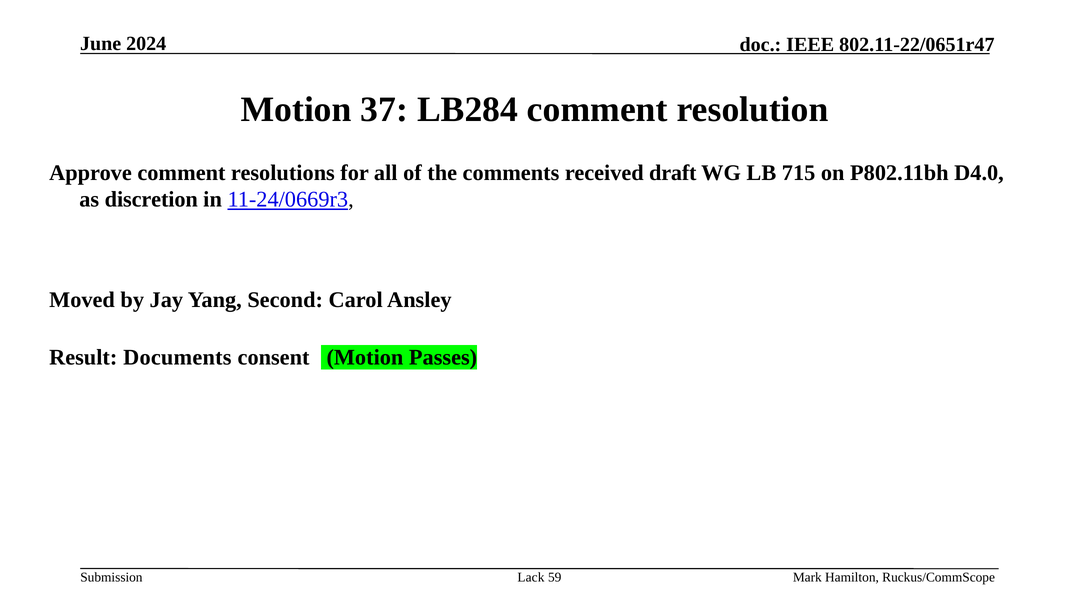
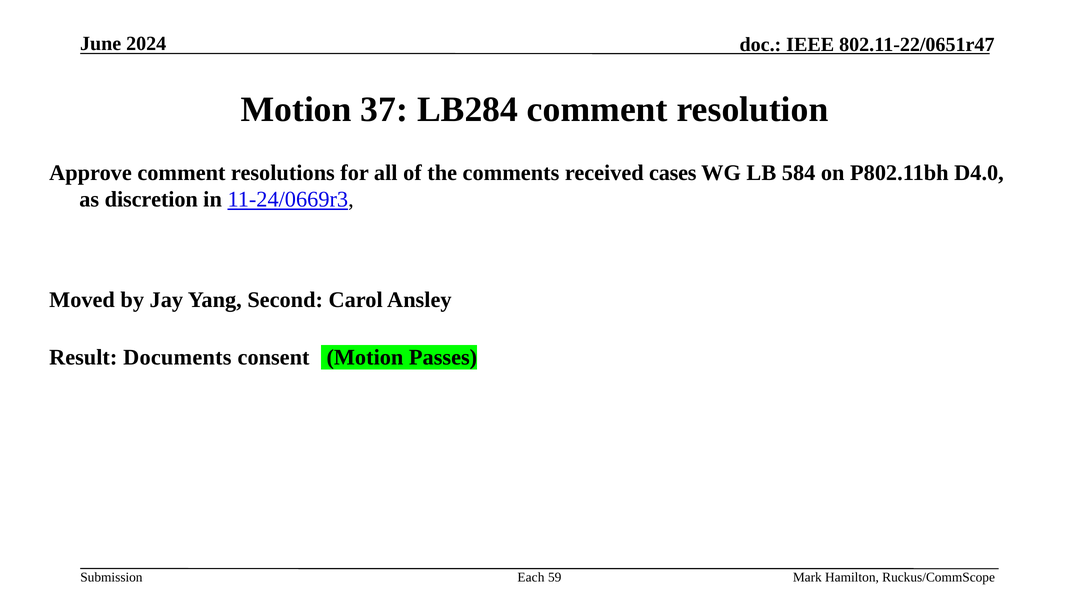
draft: draft -> cases (673, 173)
715: 715 -> 584 (799, 173)
Lack: Lack -> Each (531, 577)
